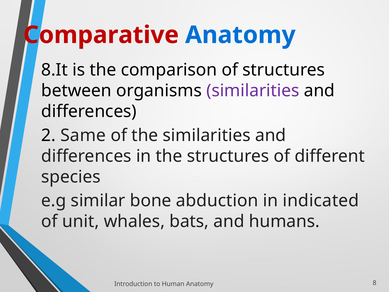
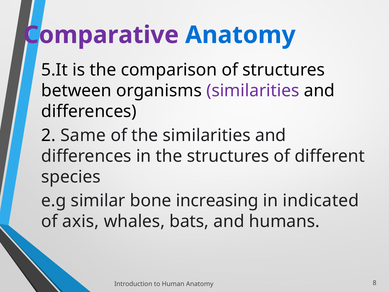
Comparative colour: red -> purple (101, 35)
8.It: 8.It -> 5.It (55, 70)
abduction: abduction -> increasing (217, 201)
unit: unit -> axis (81, 221)
